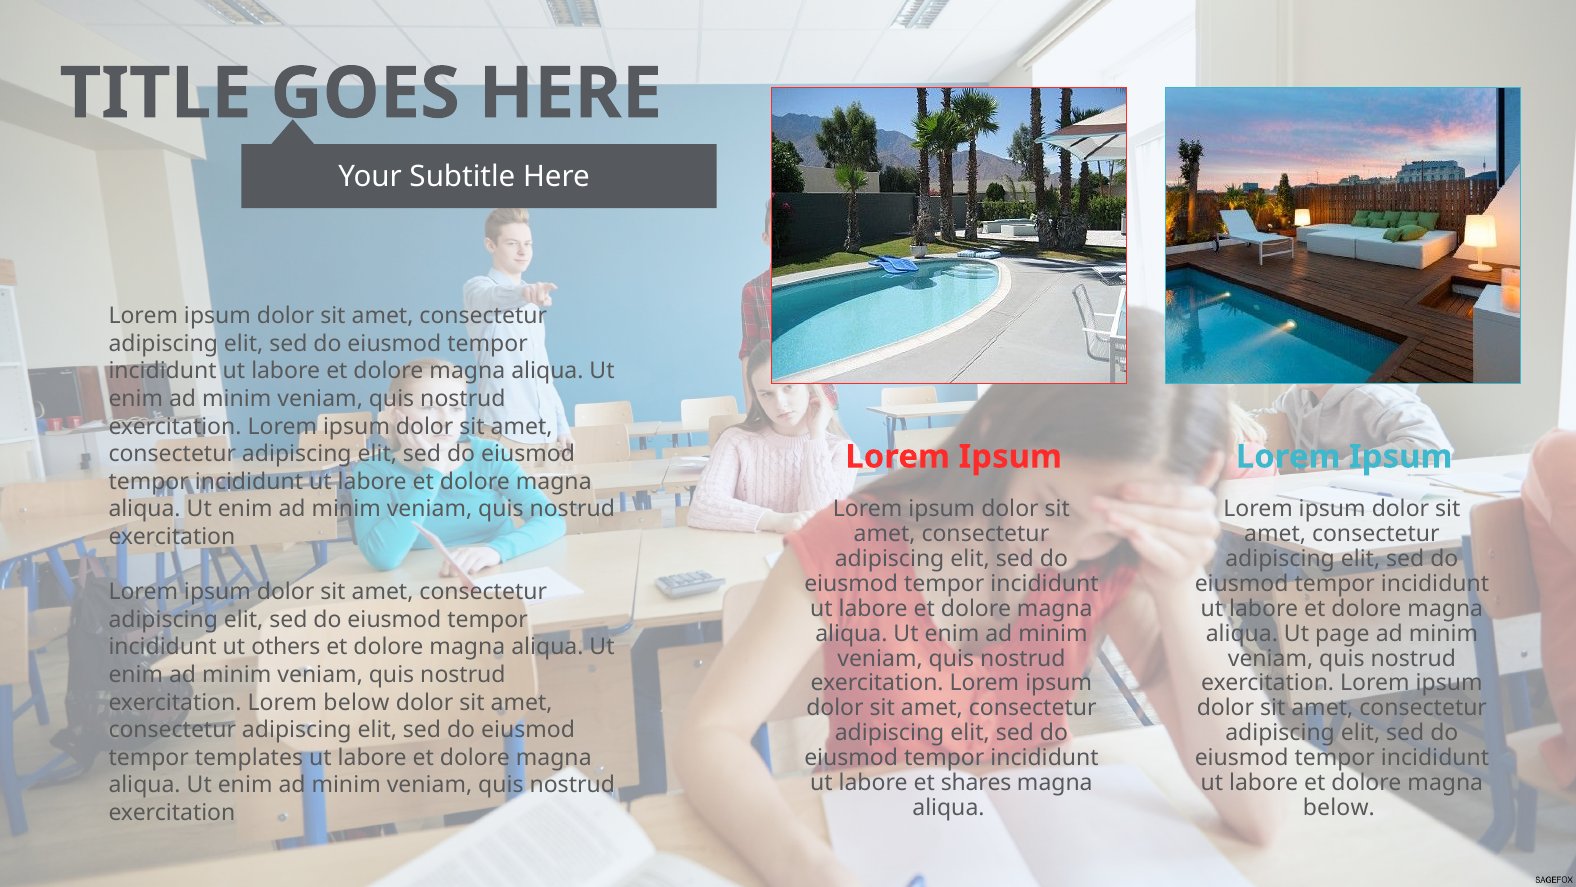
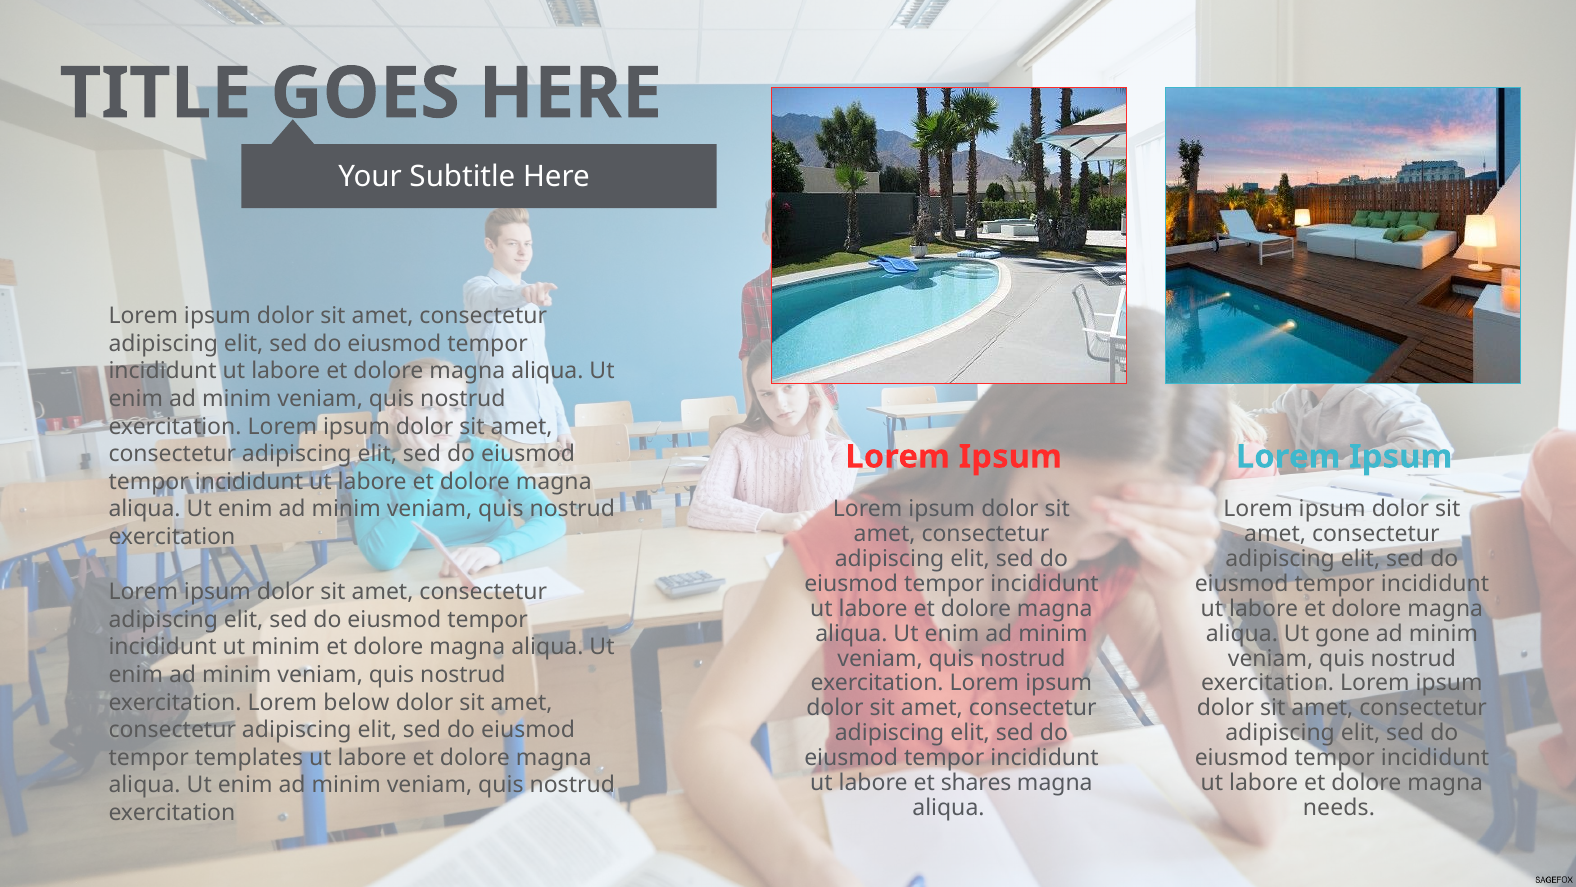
page: page -> gone (1343, 633)
ut others: others -> minim (286, 647)
below: below -> needs (1339, 807)
